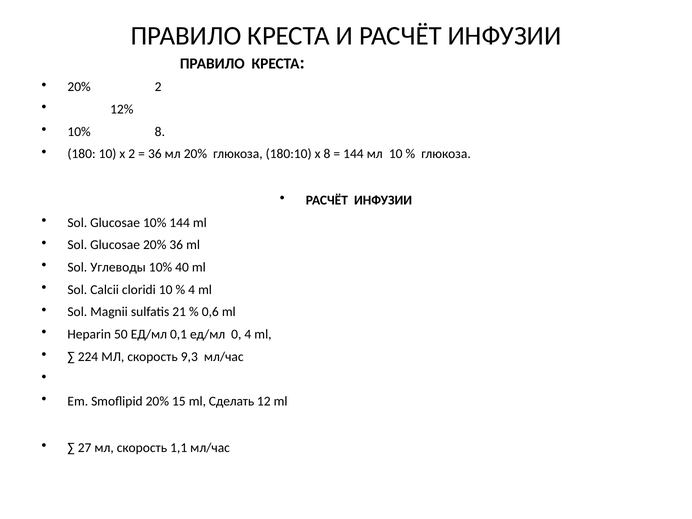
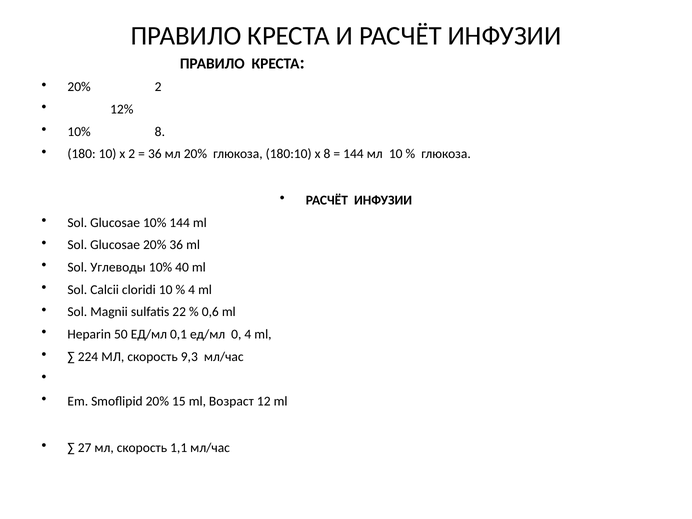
21: 21 -> 22 (179, 312)
Сделать: Сделать -> Возраст (231, 401)
